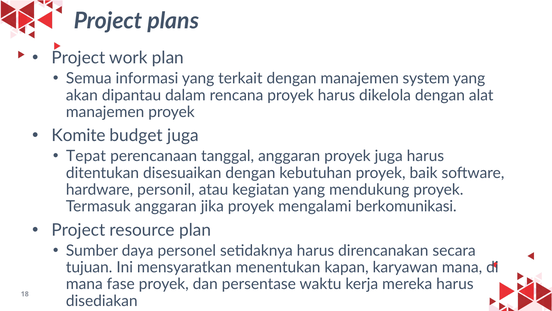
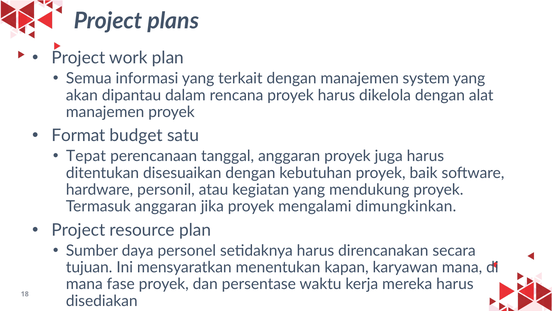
Komite: Komite -> Format (79, 135)
budget juga: juga -> satu (183, 135)
berkomunikasi: berkomunikasi -> dimungkinkan (406, 206)
